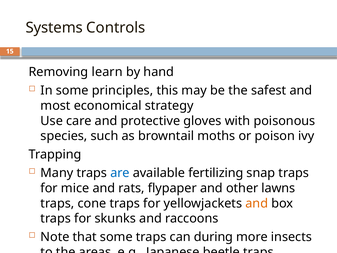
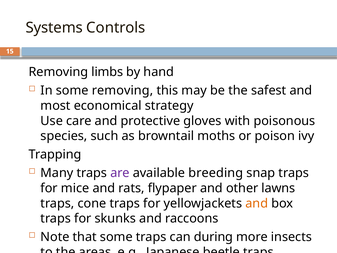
learn: learn -> limbs (107, 72)
some principles: principles -> removing (122, 90)
are colour: blue -> purple (120, 173)
fertilizing: fertilizing -> breeding (216, 173)
